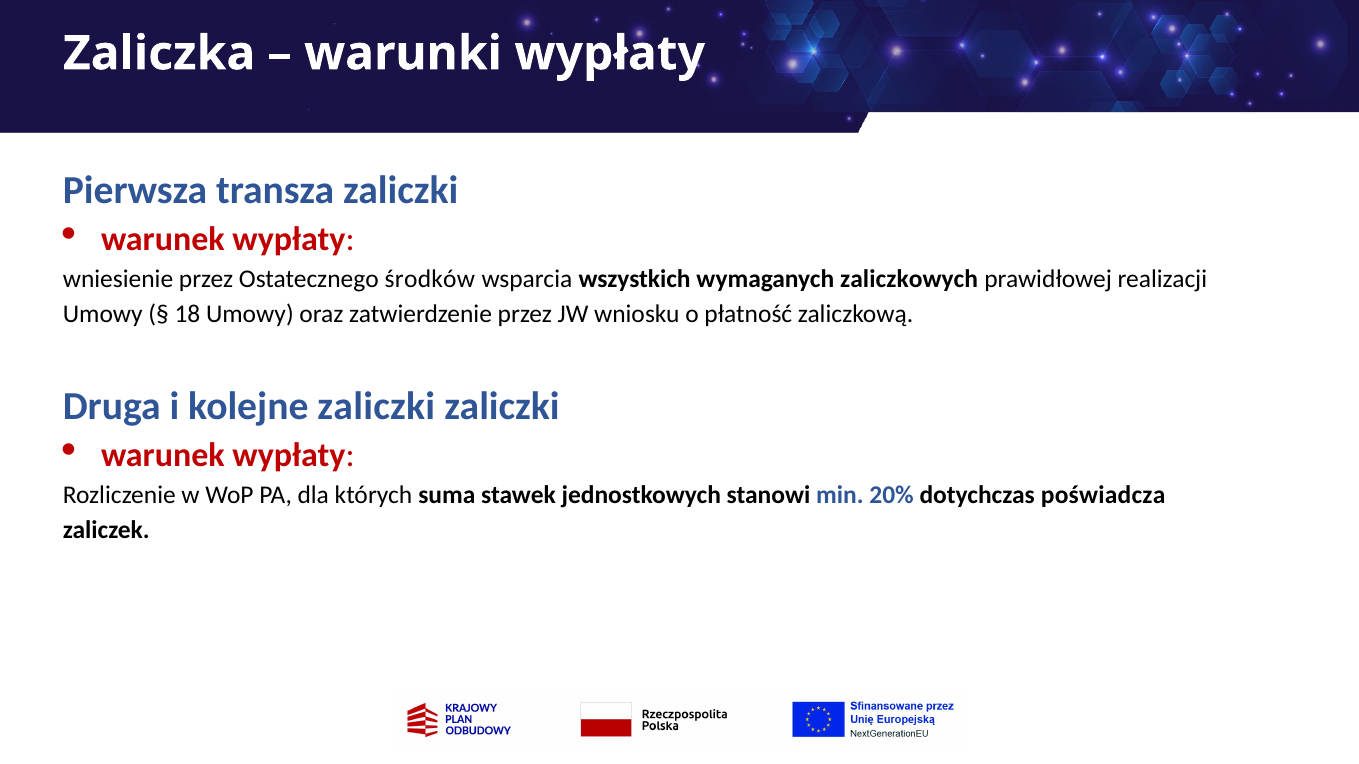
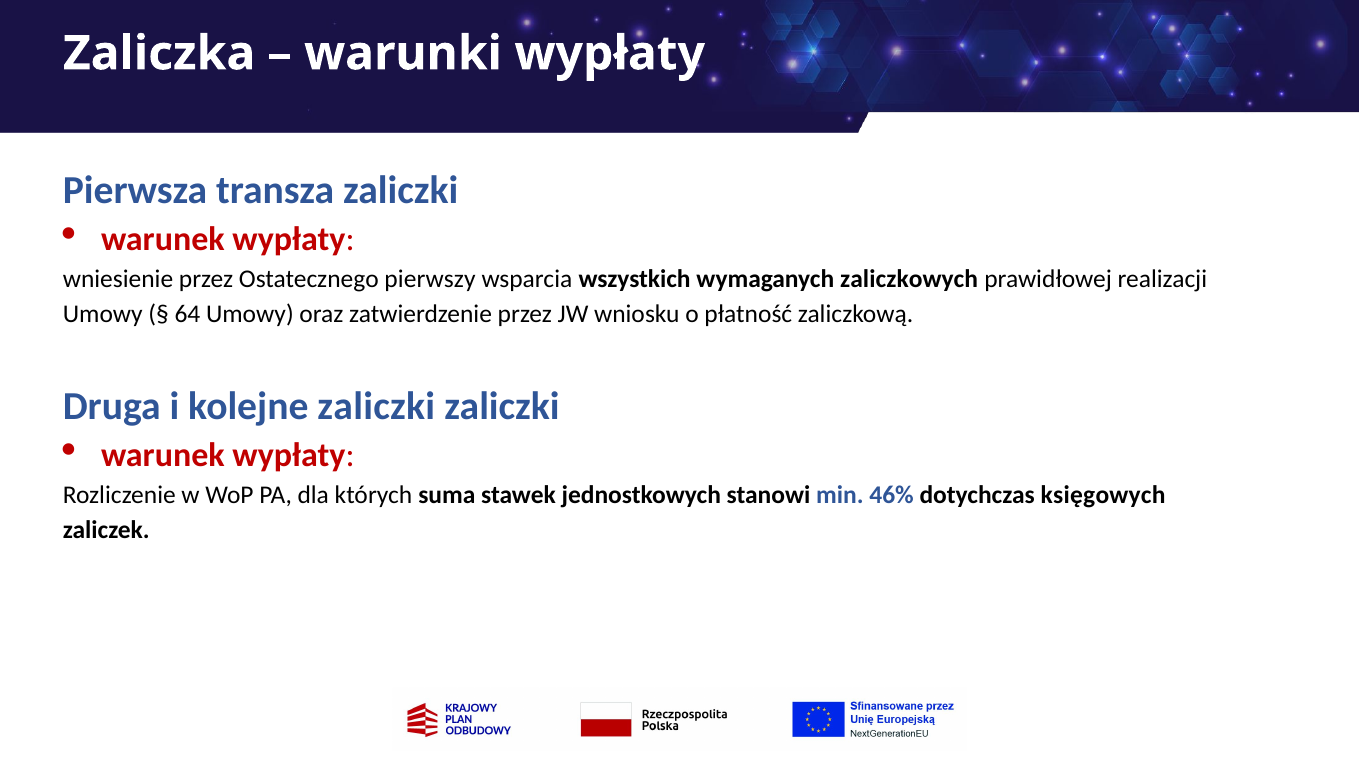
środków: środków -> pierwszy (430, 279)
18: 18 -> 64 (187, 314)
20%: 20% -> 46% (892, 495)
poświadcza: poświadcza -> księgowych (1103, 495)
